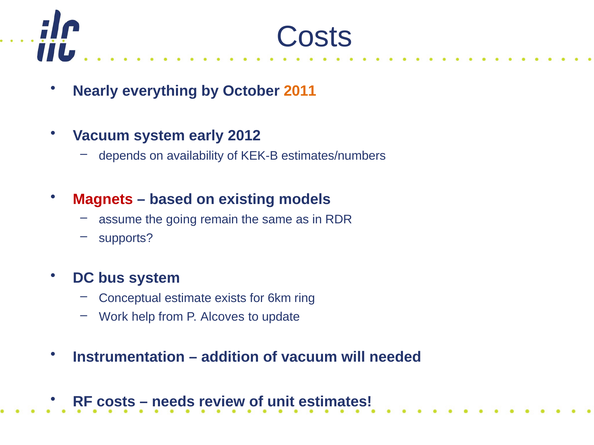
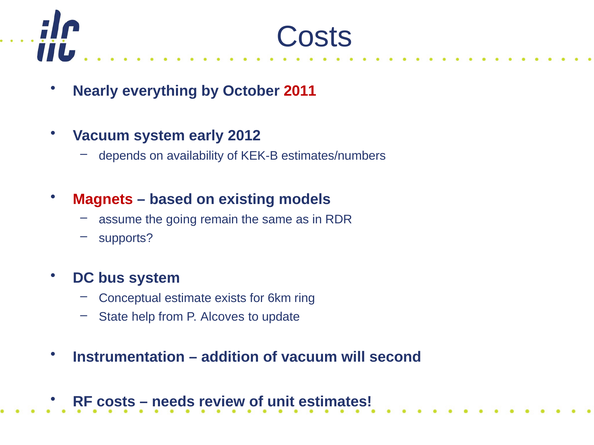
2011 colour: orange -> red (300, 91)
Work: Work -> State (113, 317)
needed: needed -> second (395, 357)
